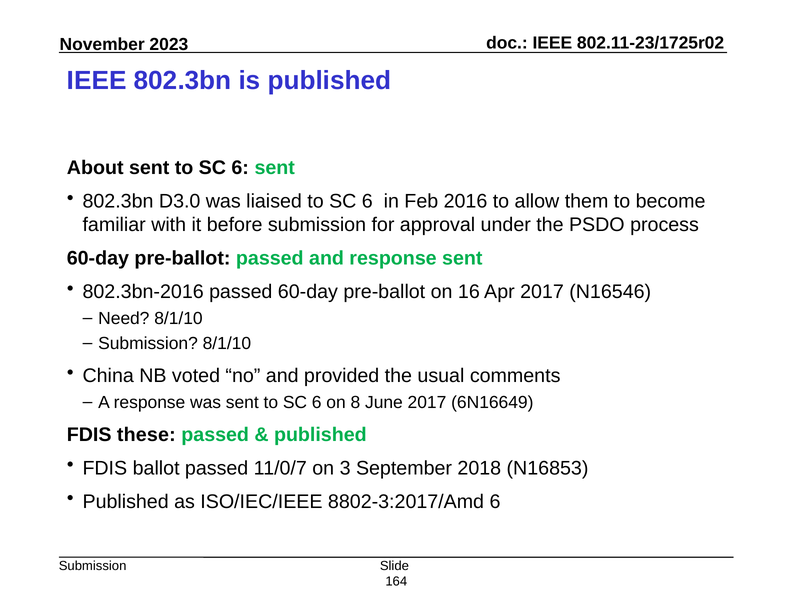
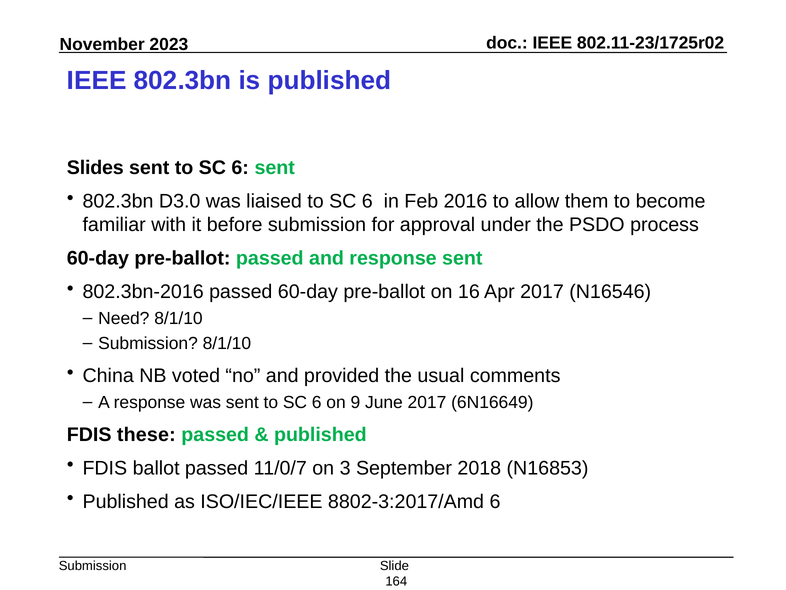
About: About -> Slides (95, 168)
8: 8 -> 9 (355, 402)
